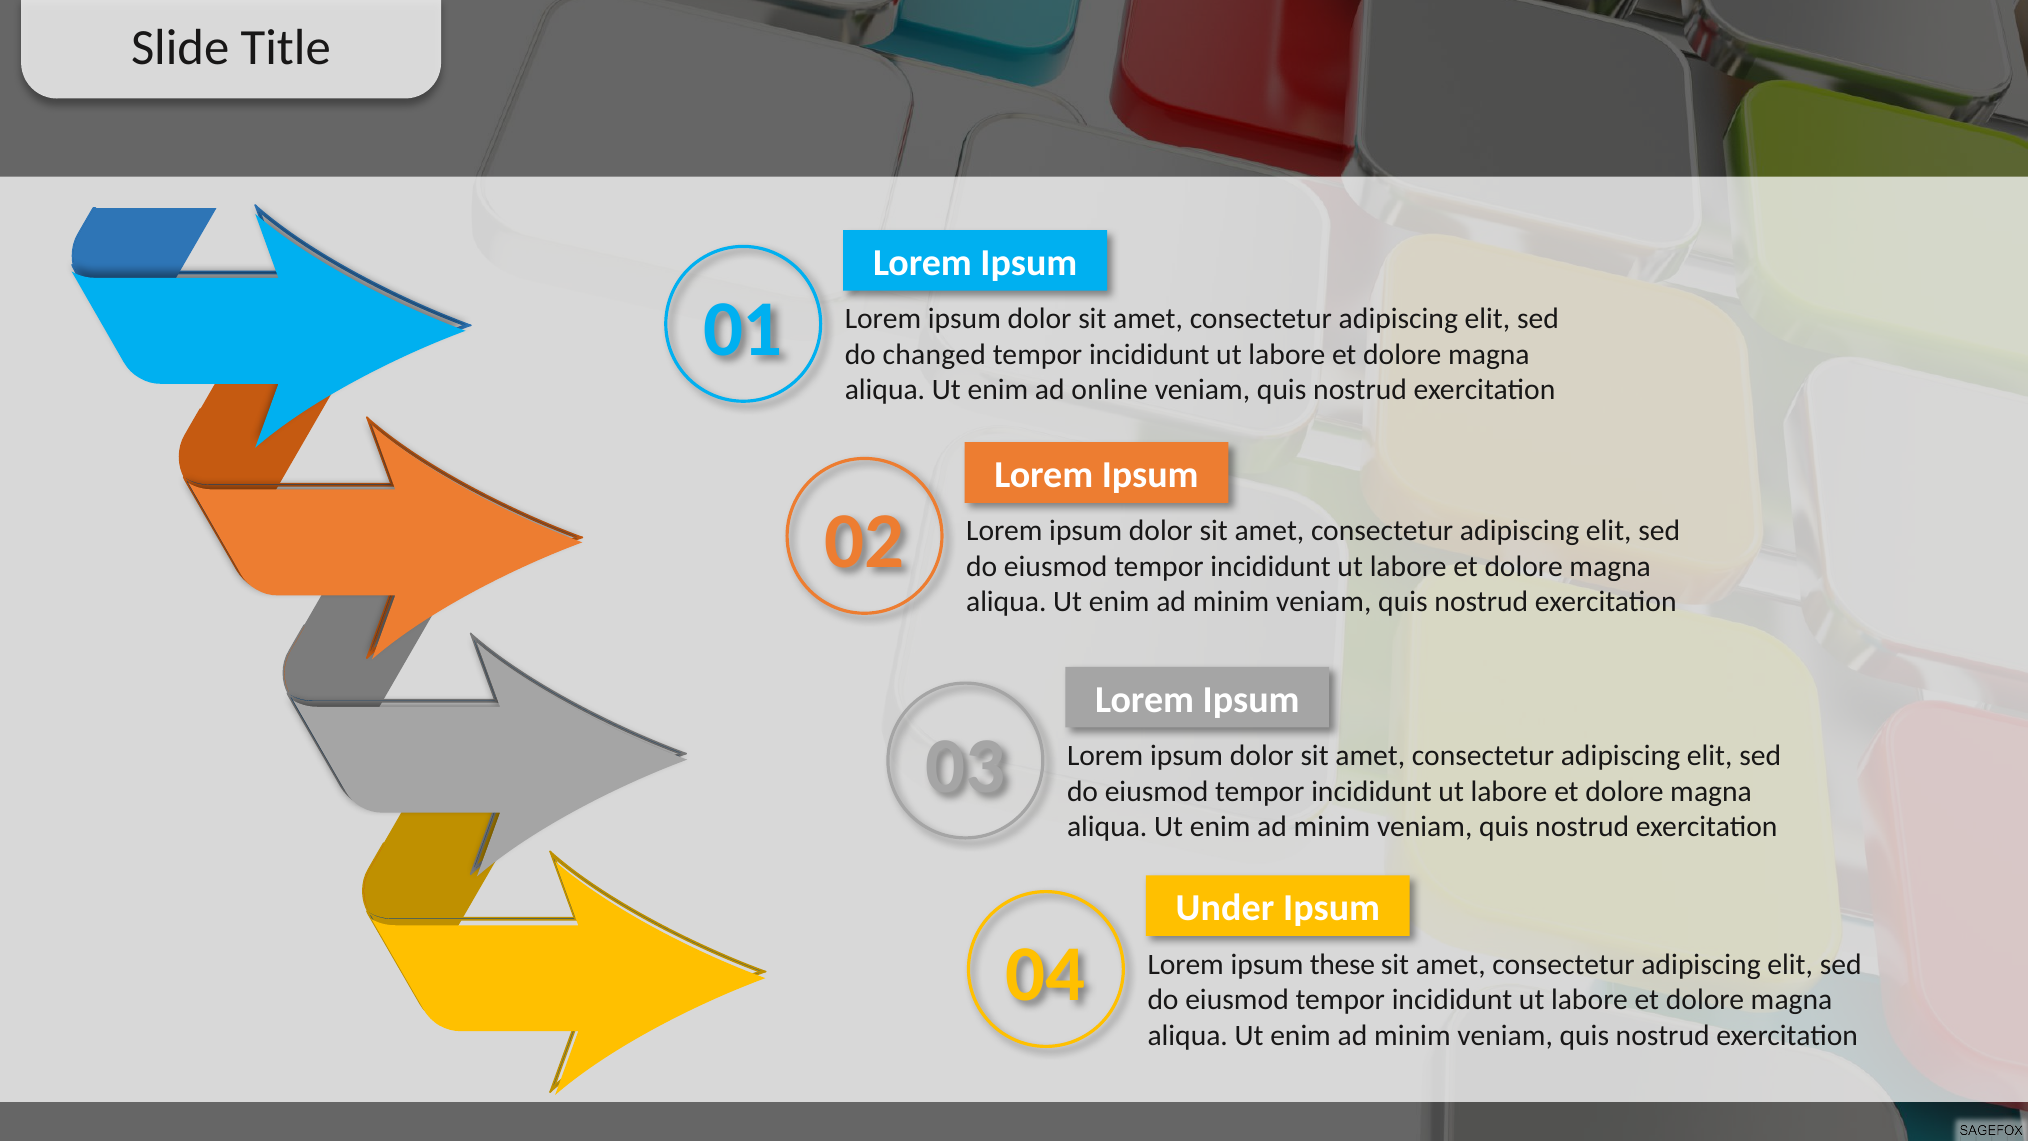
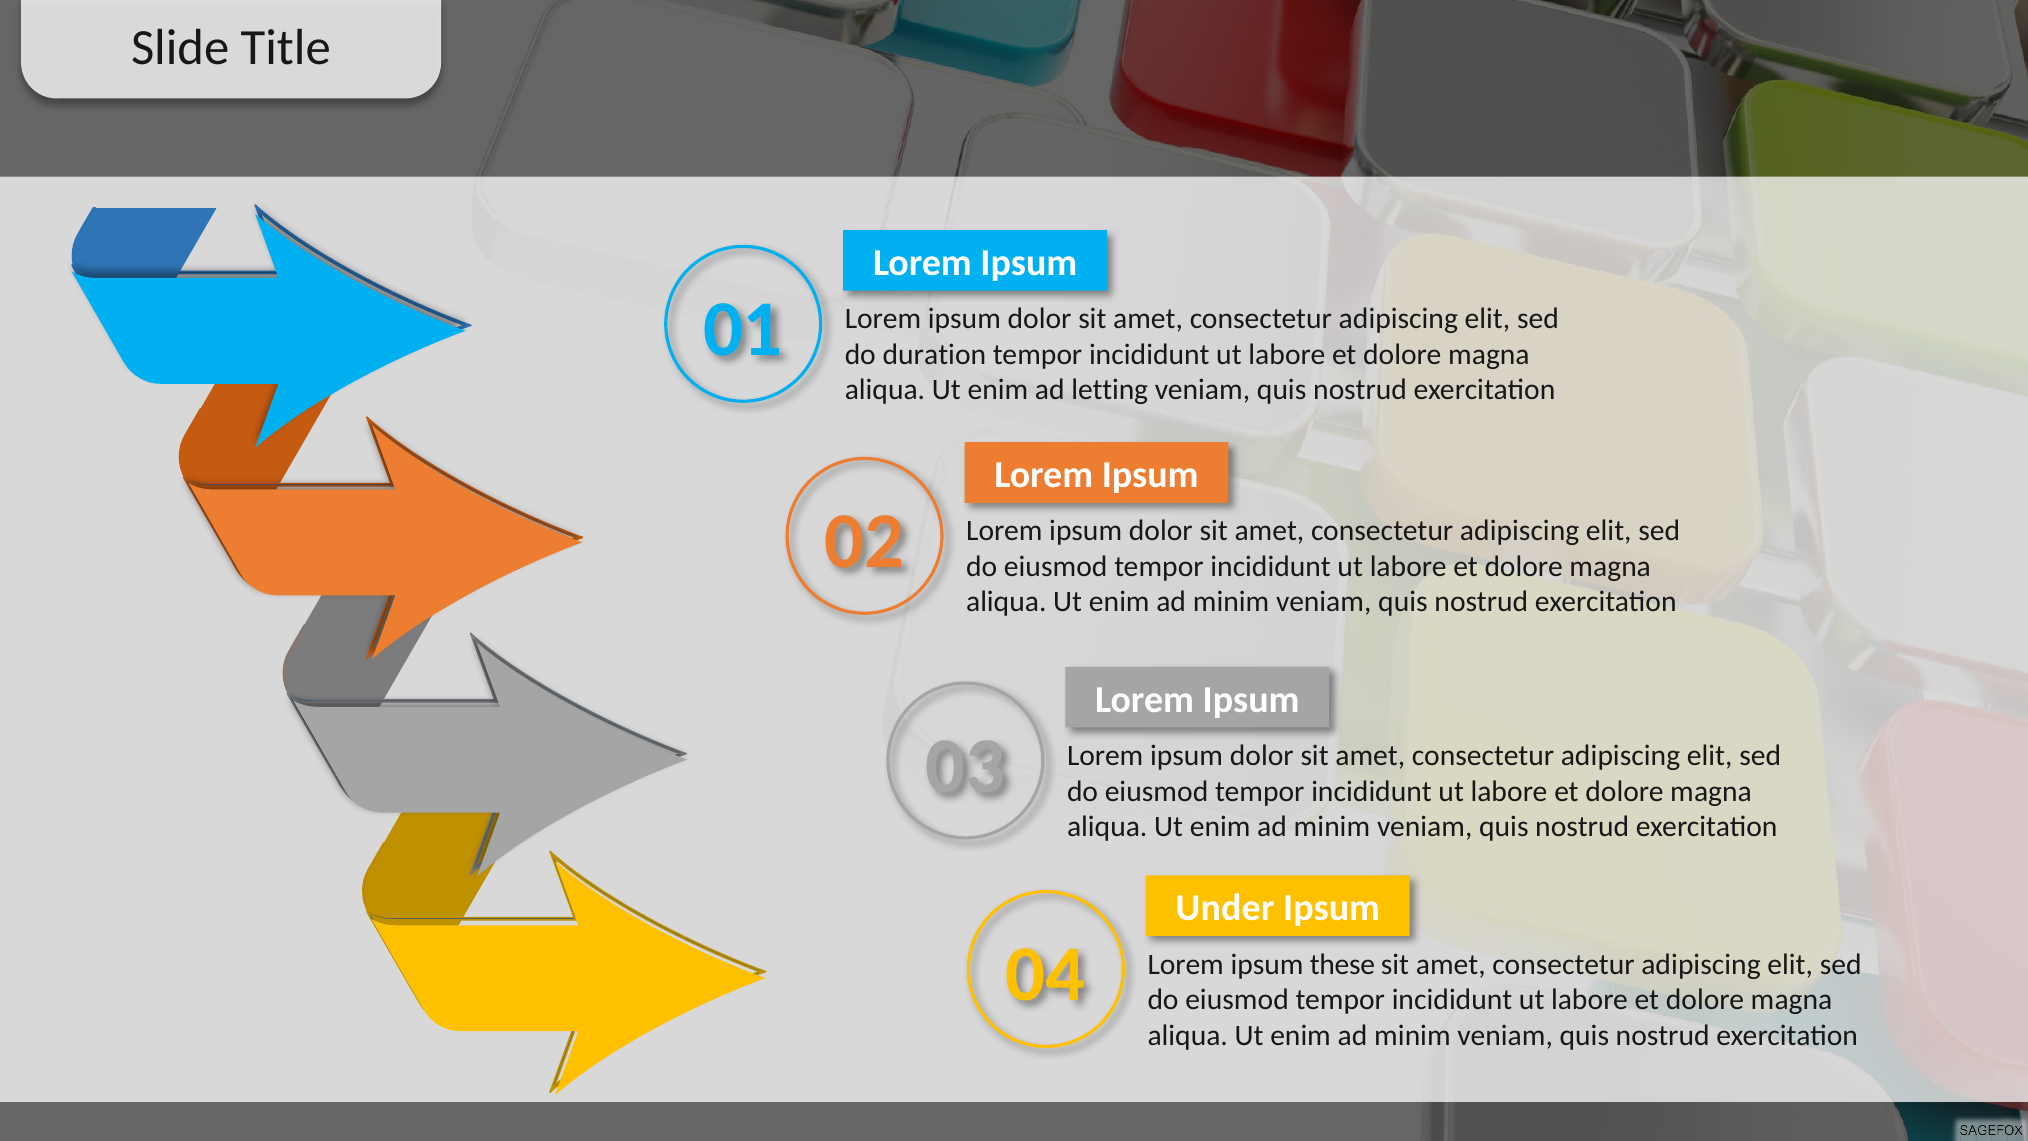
changed: changed -> duration (934, 355)
online: online -> letting (1110, 390)
